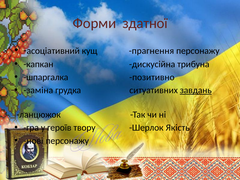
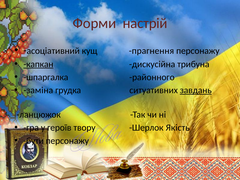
здатної: здатної -> настрій (145, 23)
капкан underline: none -> present (38, 64)
позитивно: позитивно -> районного (152, 77)
нові: нові -> бути (34, 141)
